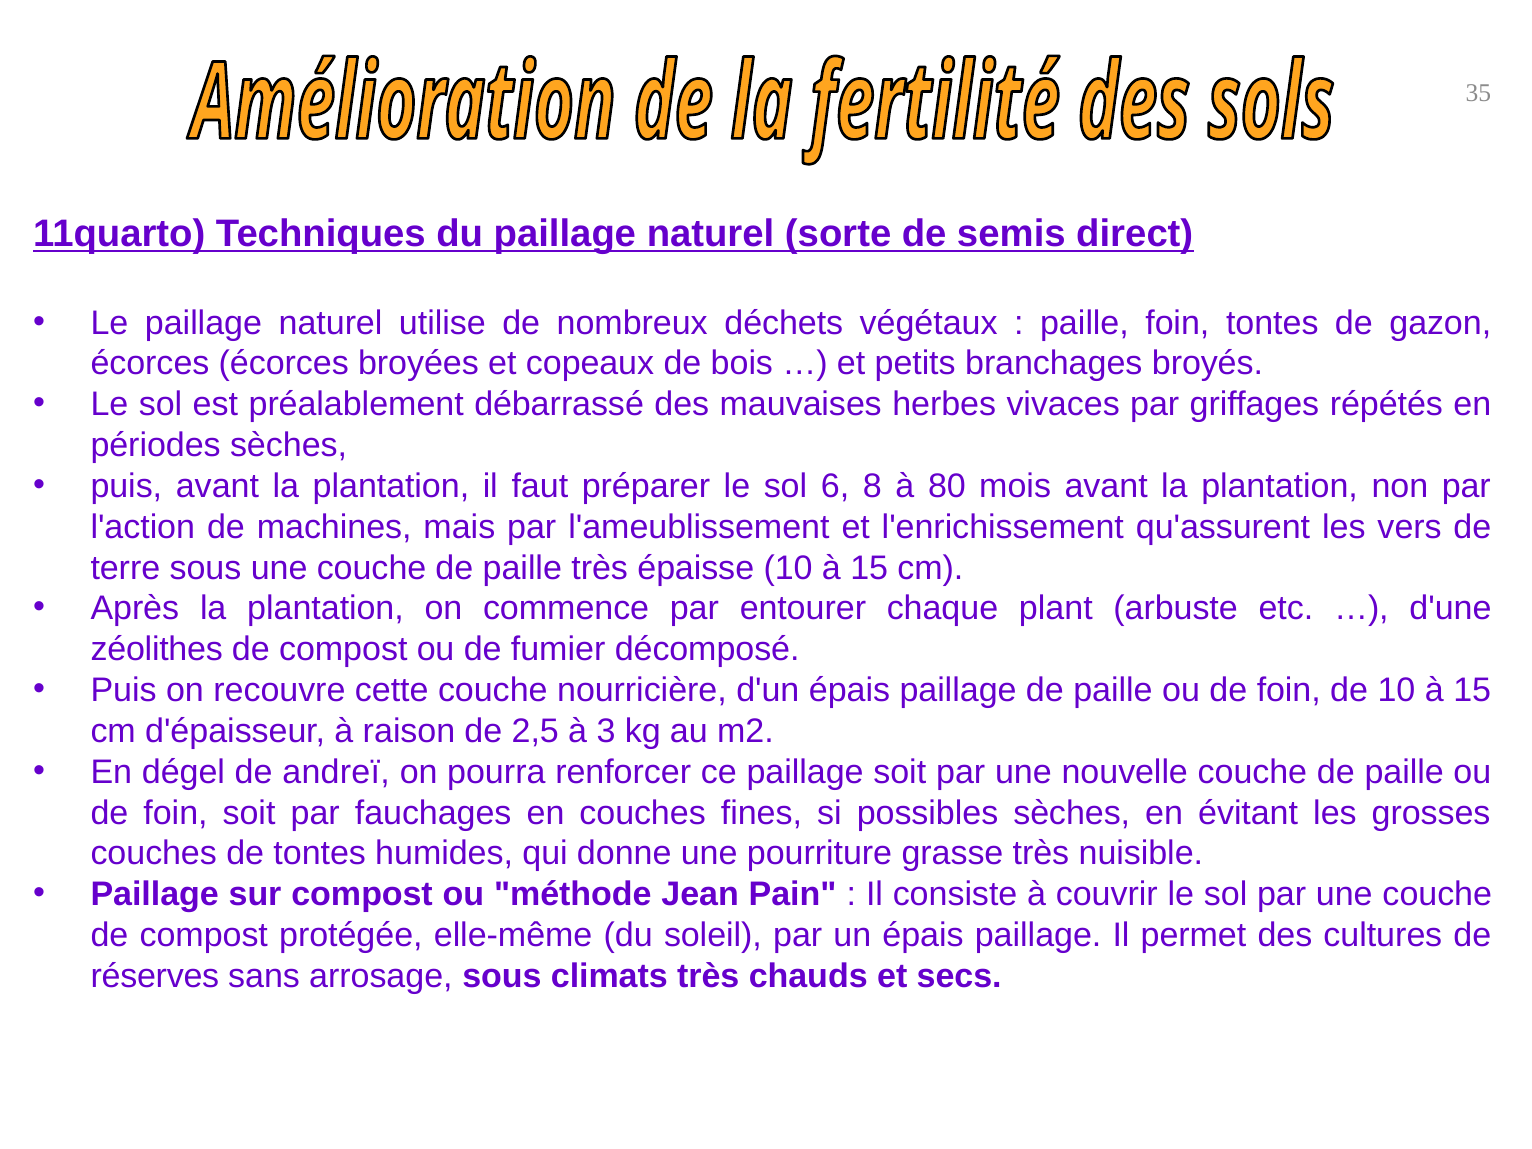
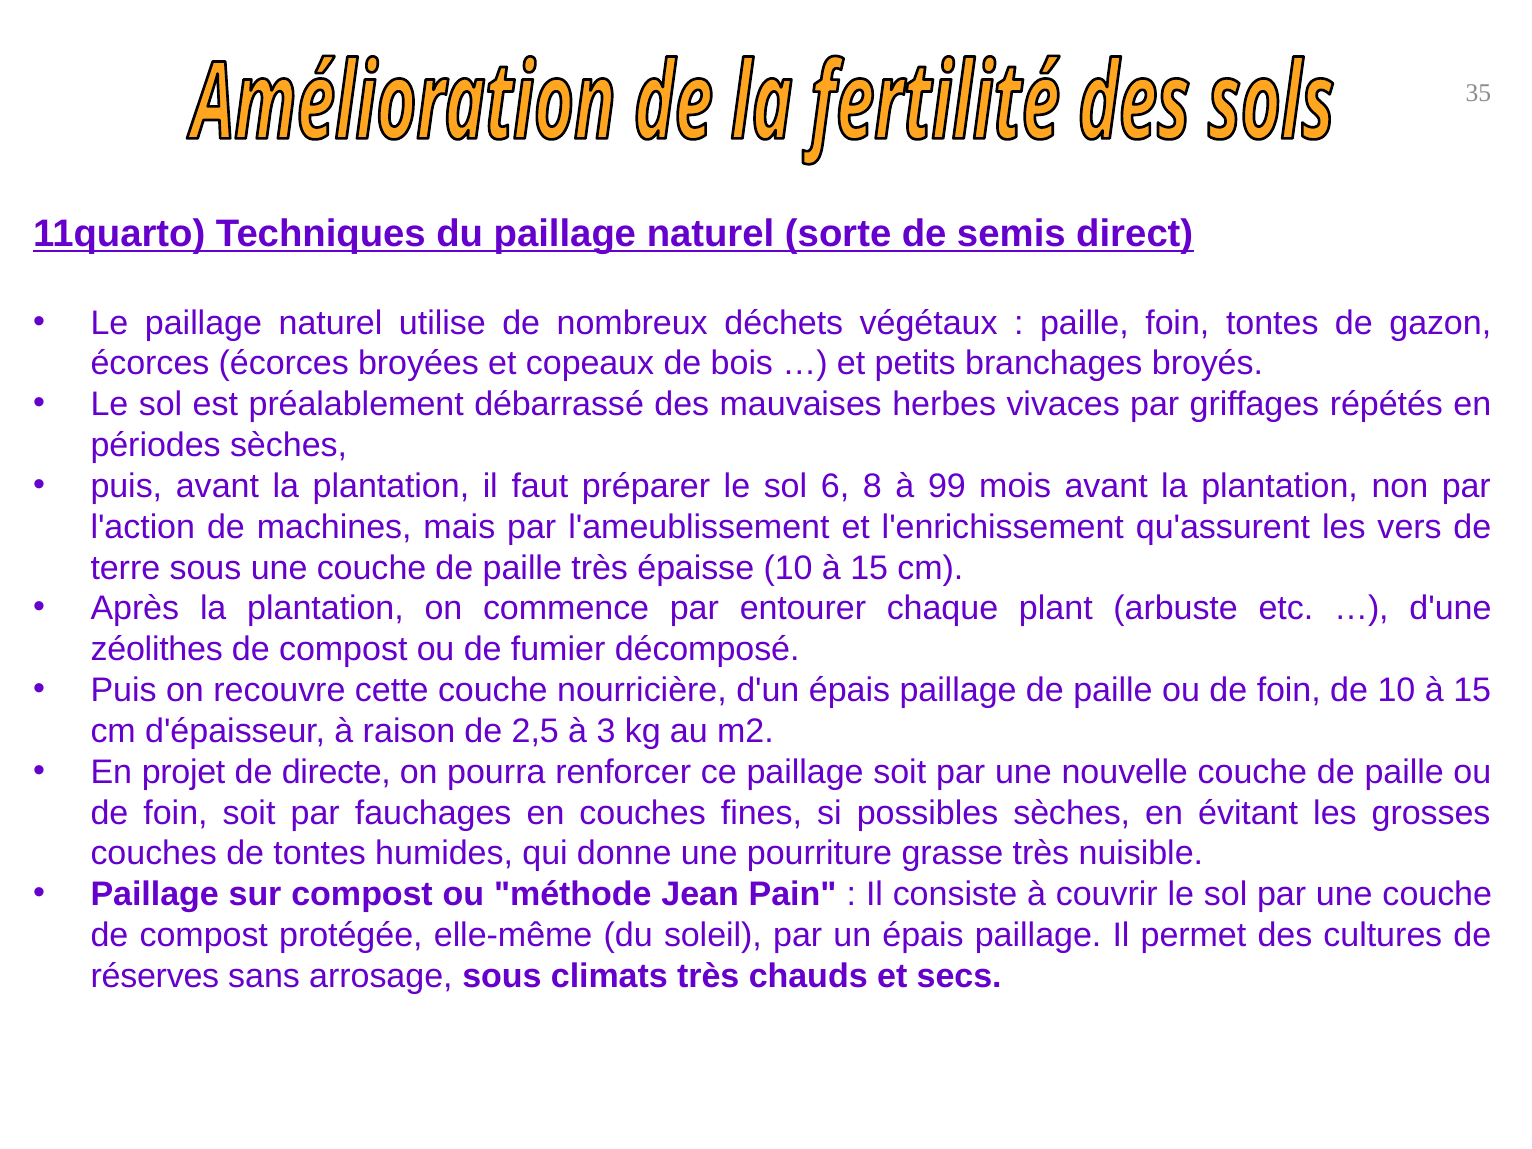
80: 80 -> 99 (947, 486)
dégel: dégel -> projet (184, 772)
andreï: andreï -> directe (336, 772)
